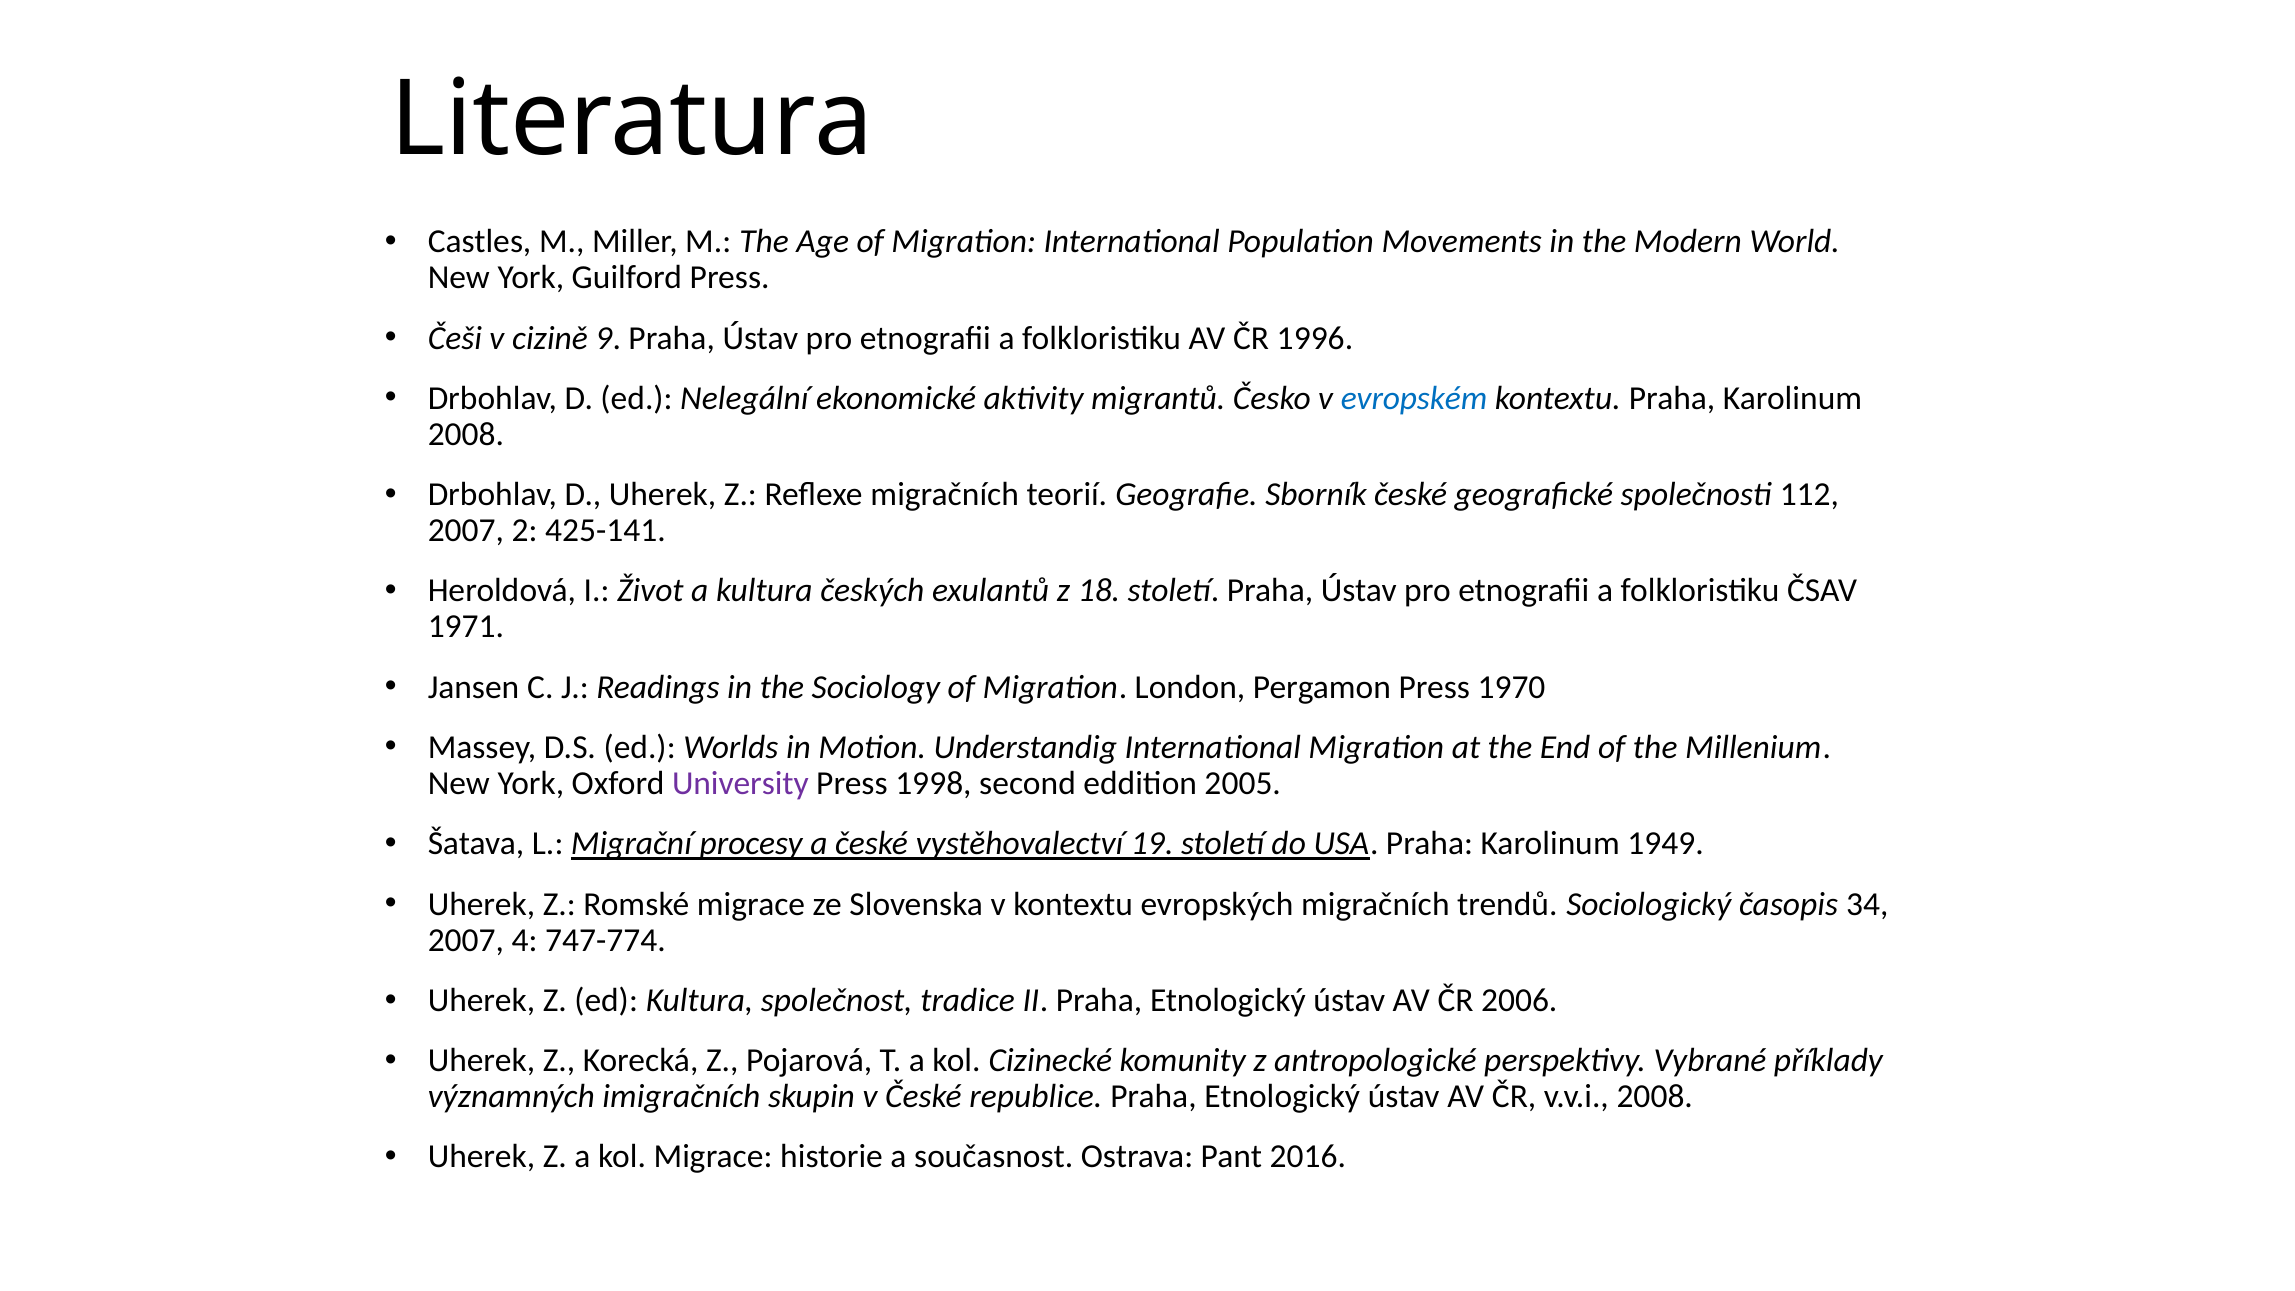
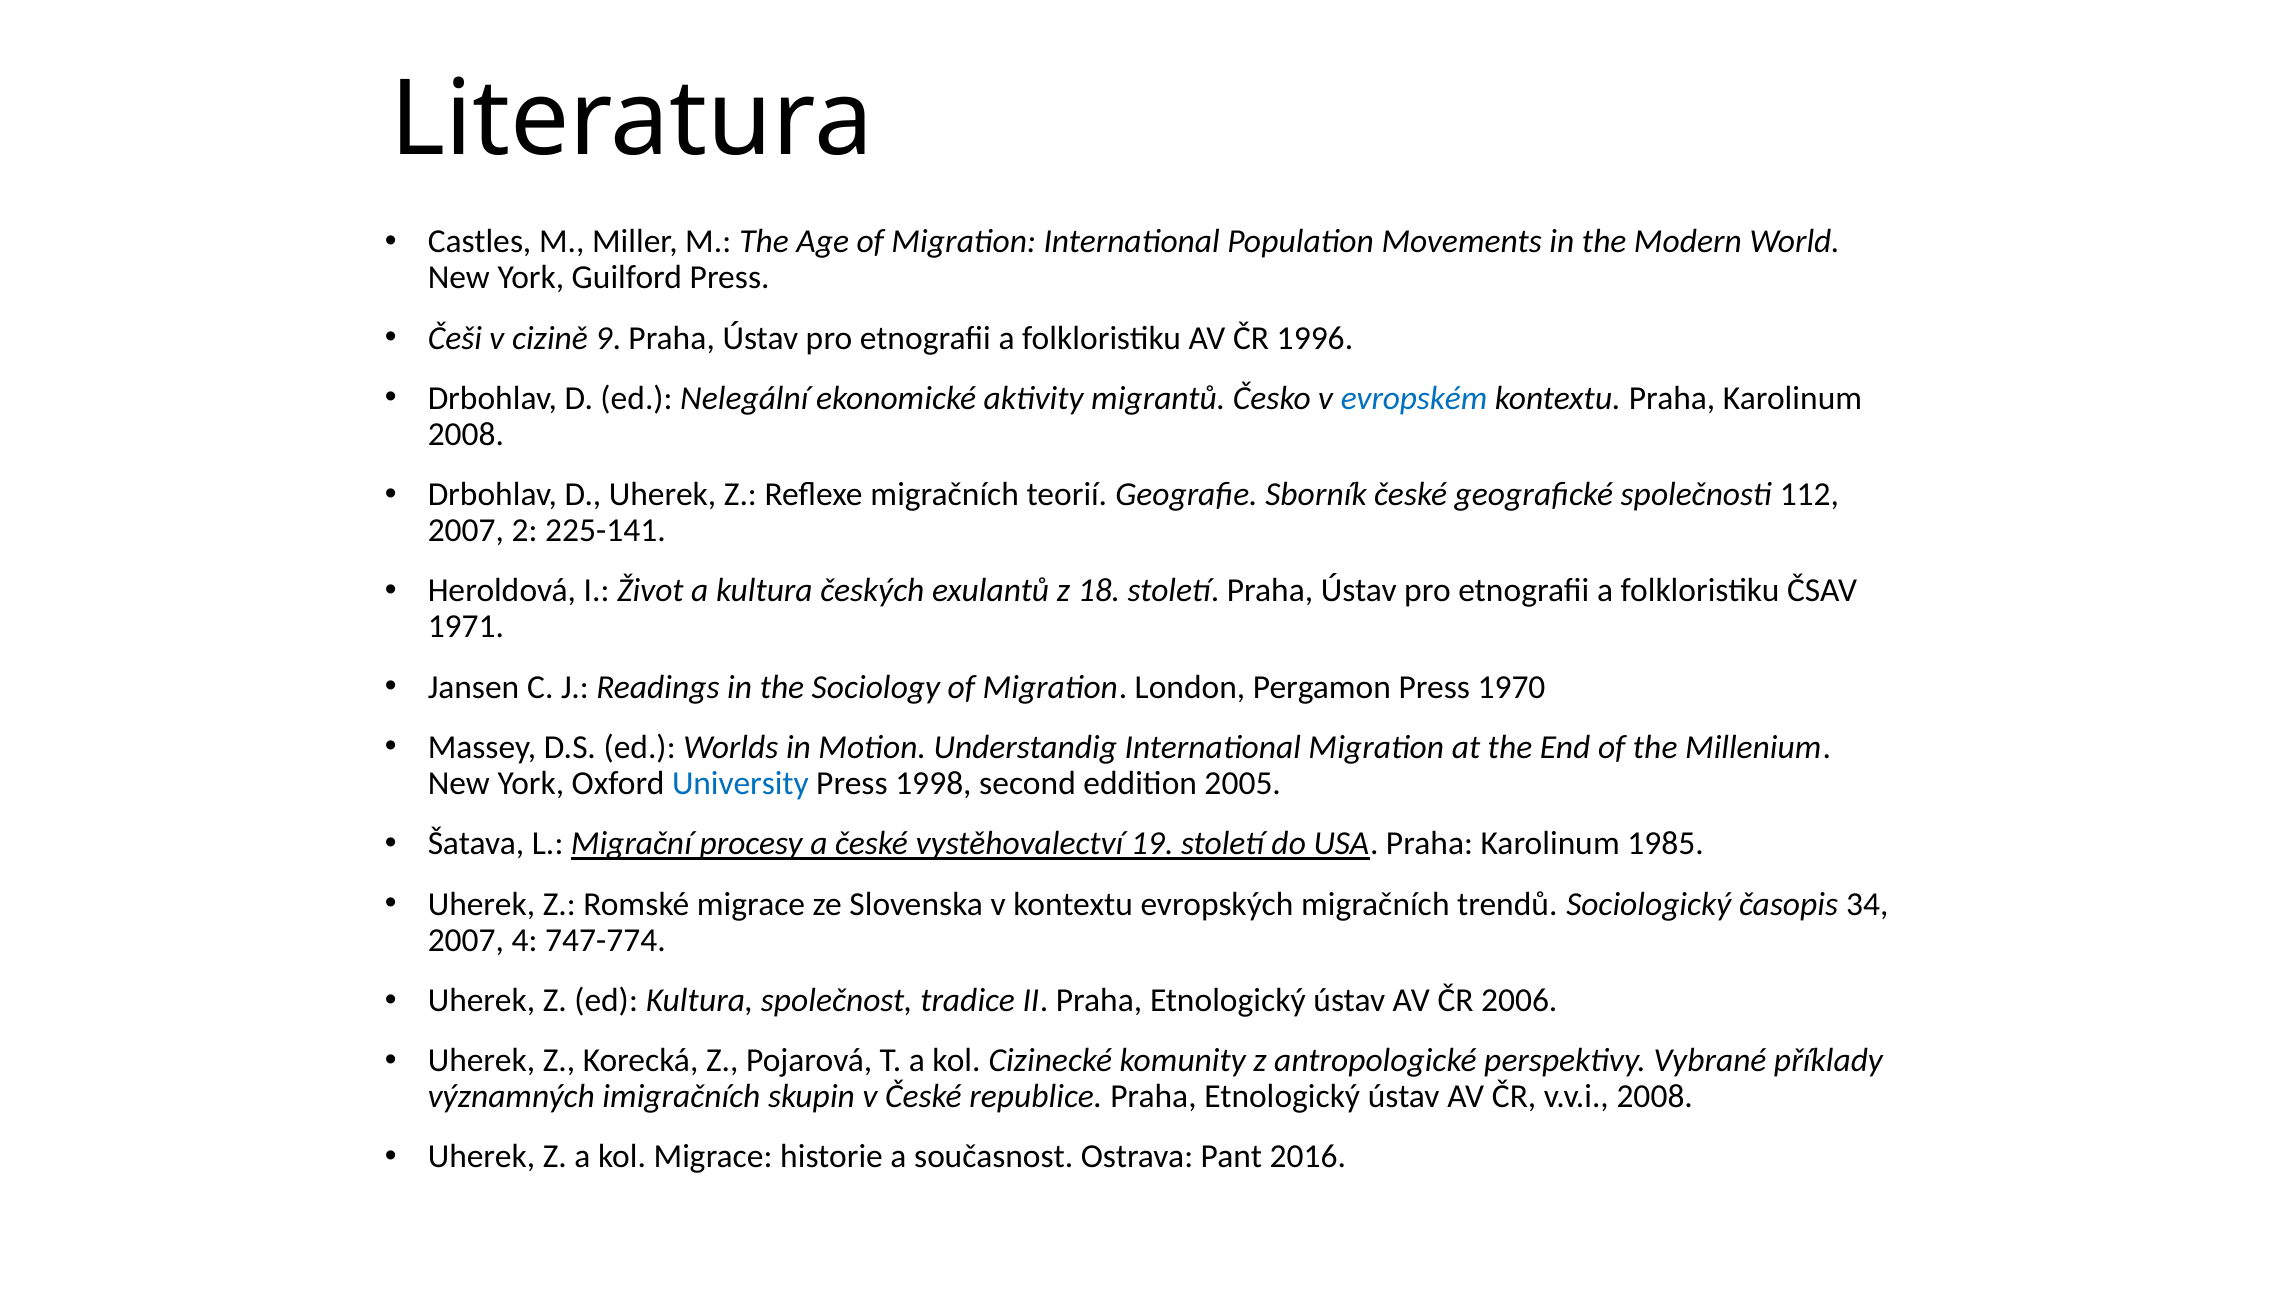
425-141: 425-141 -> 225-141 (605, 531)
University colour: purple -> blue (740, 783)
1949: 1949 -> 1985 (1666, 844)
